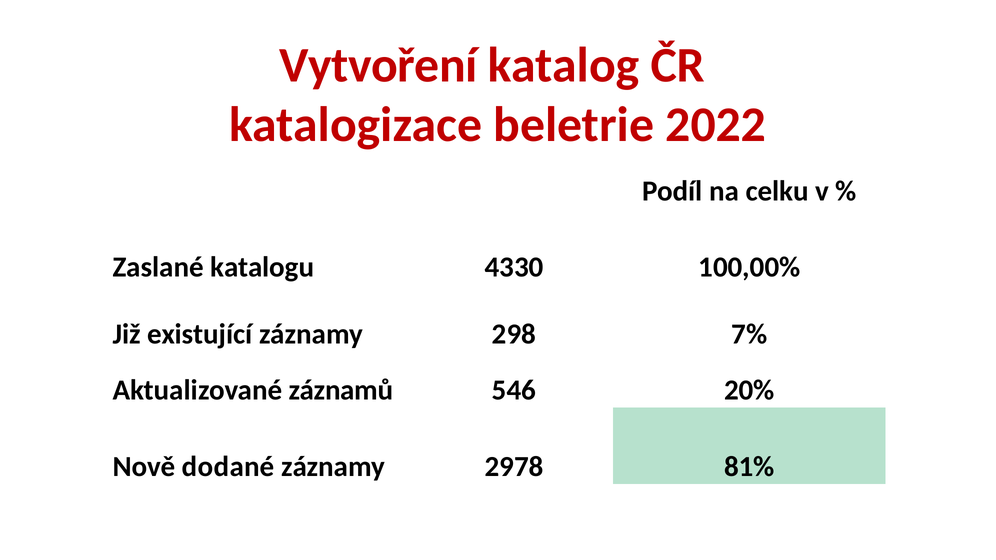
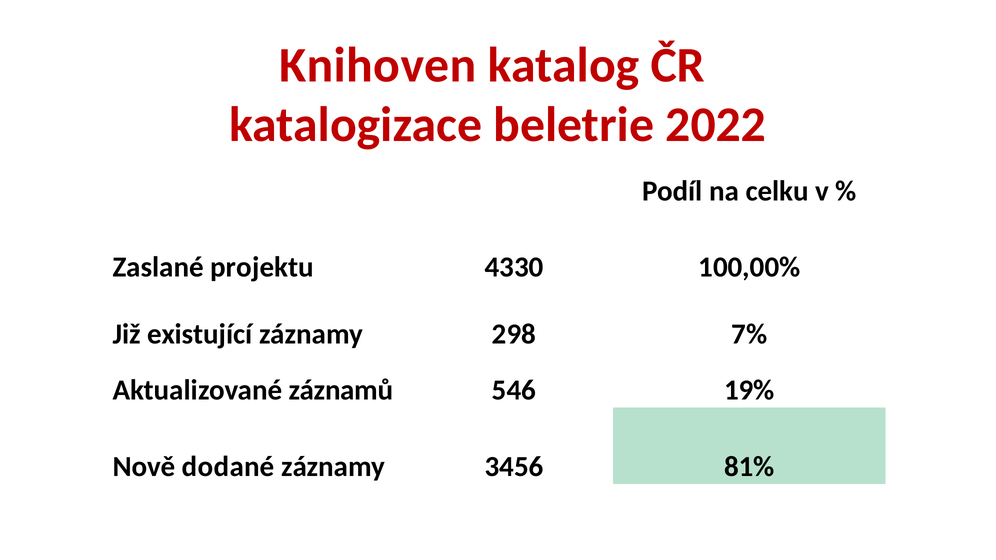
Vytvoření: Vytvoření -> Knihoven (378, 65)
katalogu: katalogu -> projektu (262, 267)
20%: 20% -> 19% (749, 390)
2978: 2978 -> 3456 (514, 467)
